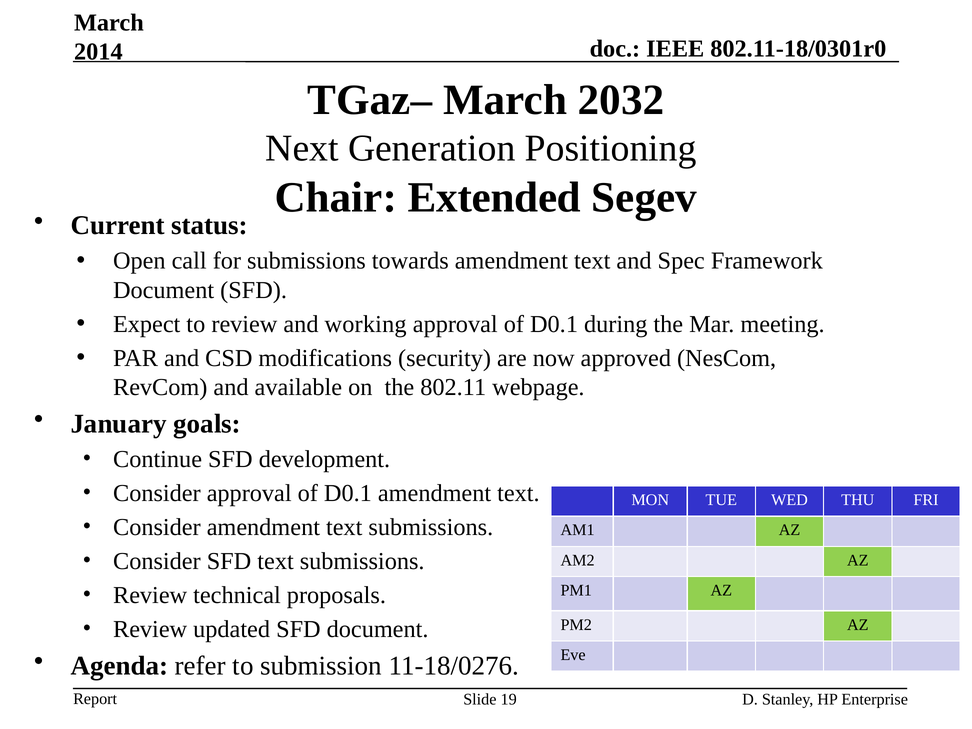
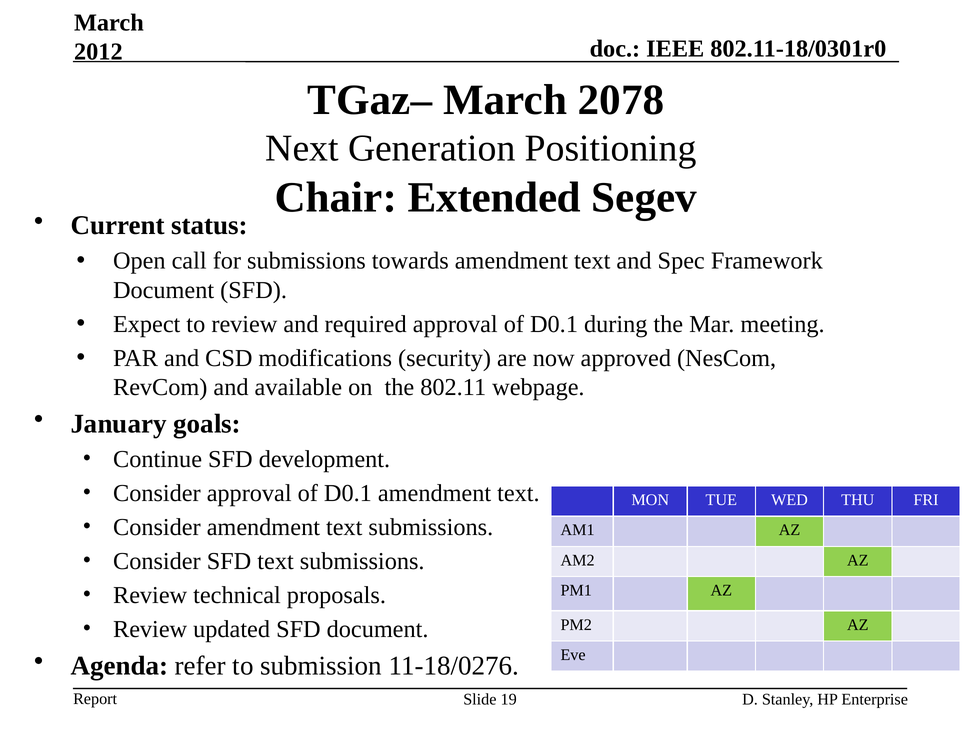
2014: 2014 -> 2012 (98, 52)
2032: 2032 -> 2078 (621, 100)
working: working -> required (366, 324)
